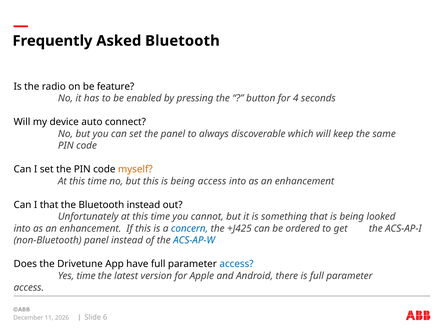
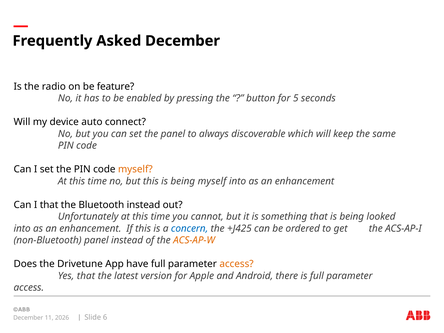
Asked Bluetooth: Bluetooth -> December (183, 41)
4: 4 -> 5 (296, 98)
being access: access -> myself (212, 181)
ACS-AP-W colour: blue -> orange (194, 240)
access colour: blue -> orange (236, 264)
Yes time: time -> that (86, 276)
